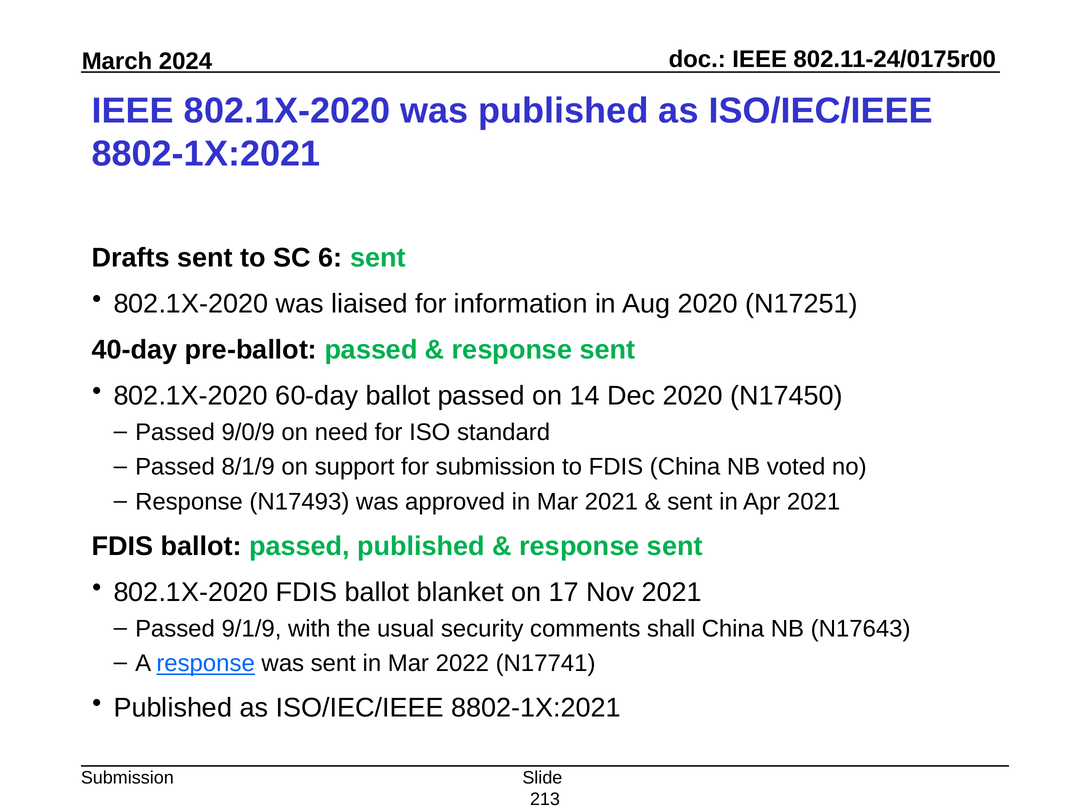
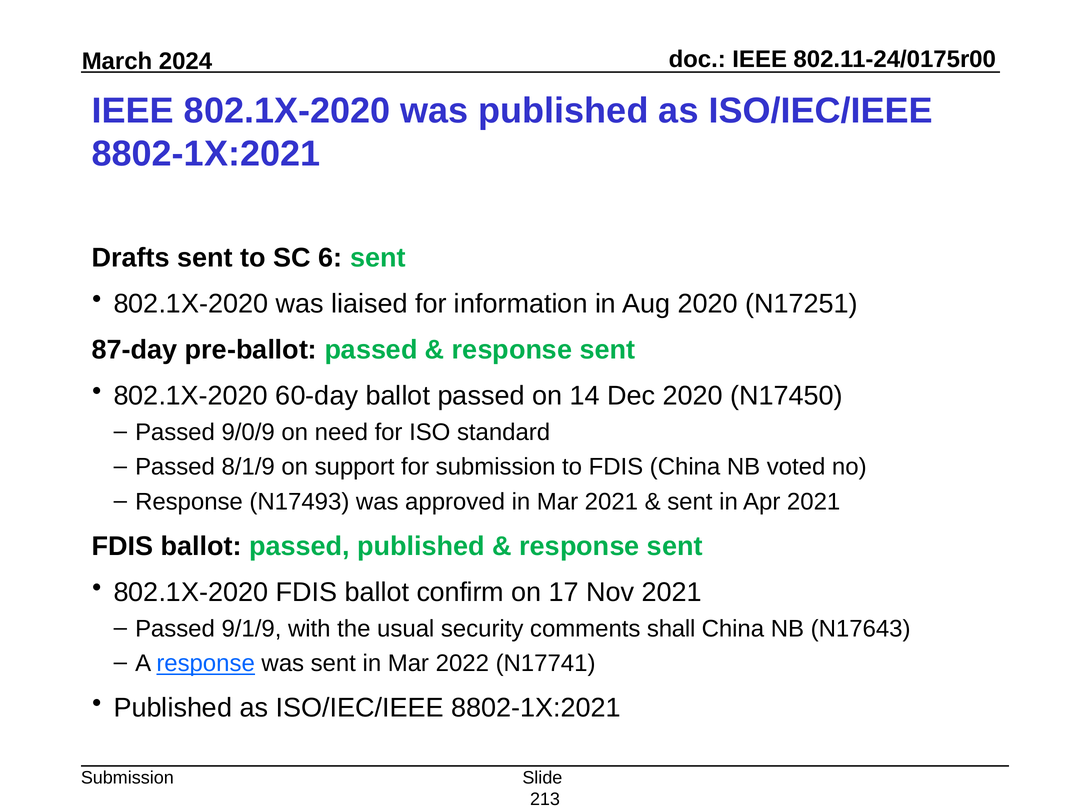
40-day: 40-day -> 87-day (135, 350)
blanket: blanket -> confirm (460, 592)
